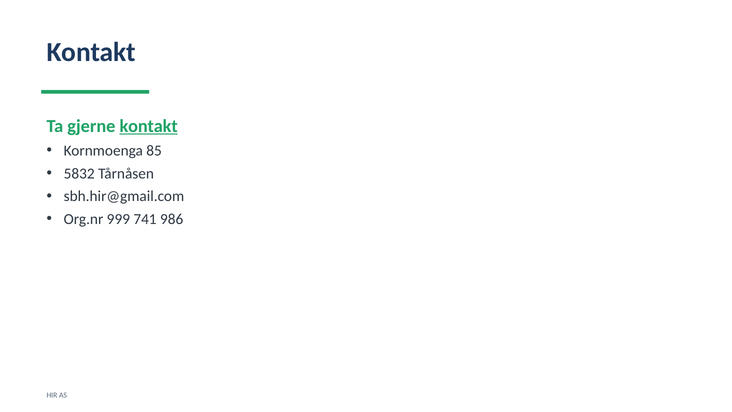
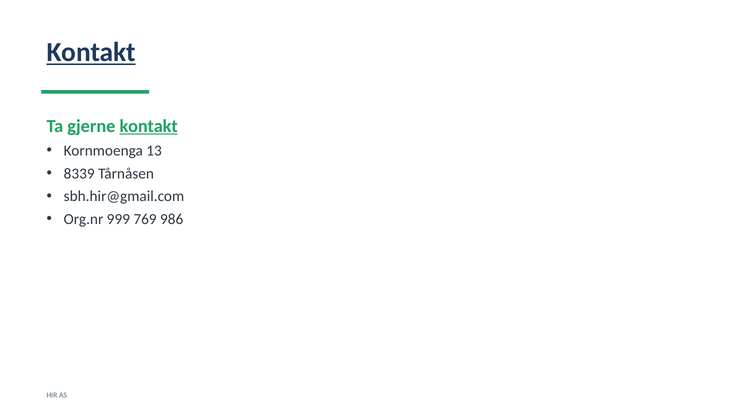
Kontakt underline: none -> present (91, 52)
85: 85 -> 13 (154, 151)
5832: 5832 -> 8339 (79, 173)
741: 741 -> 769 (145, 219)
